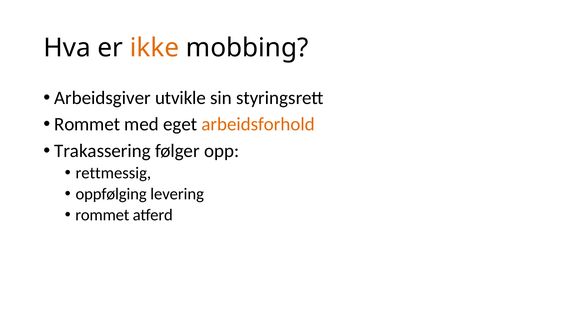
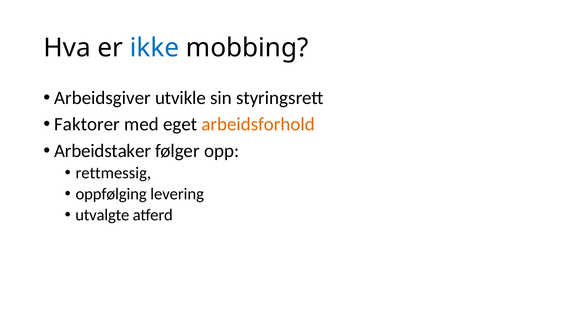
ikke colour: orange -> blue (154, 48)
Rommet: Rommet -> Faktorer (87, 124)
Trakassering: Trakassering -> Arbeidstaker (103, 151)
rommet: rommet -> utvalgte (102, 215)
